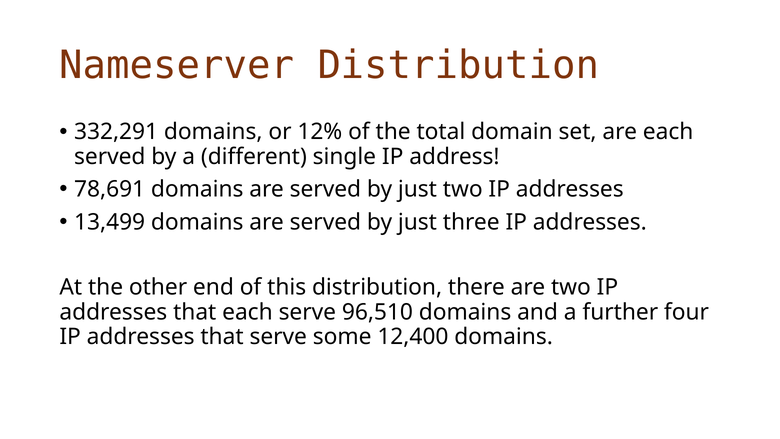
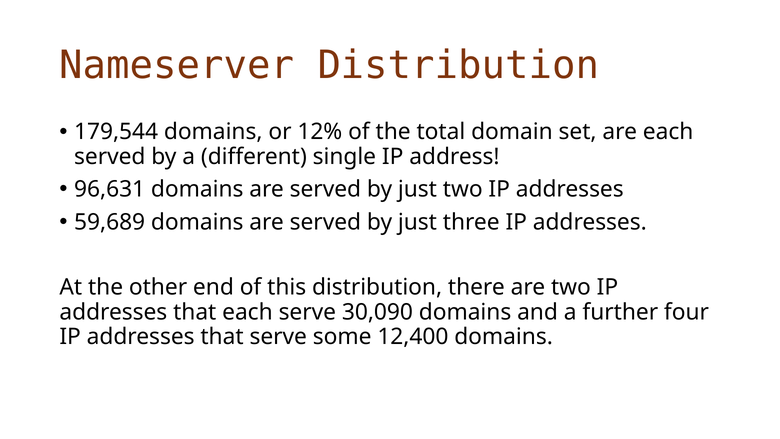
332,291: 332,291 -> 179,544 (116, 132)
78,691: 78,691 -> 96,631 (110, 189)
13,499: 13,499 -> 59,689 (110, 222)
96,510: 96,510 -> 30,090 (377, 312)
